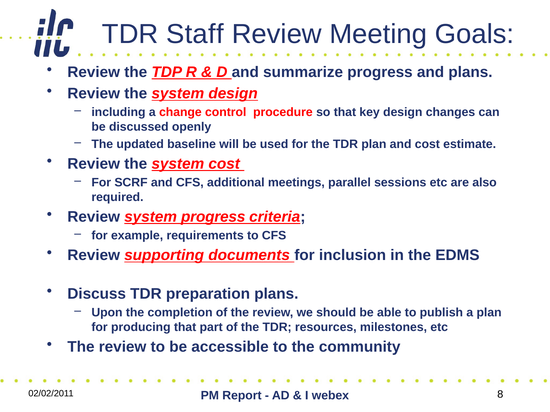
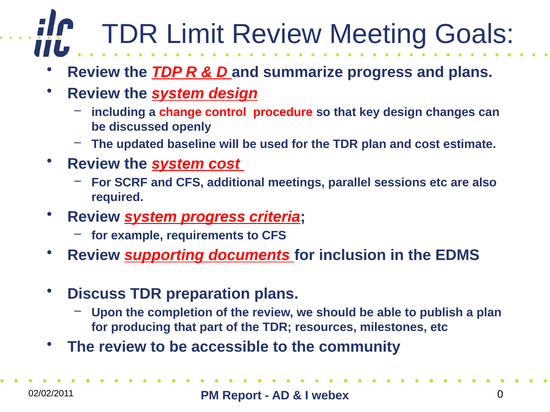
Staff: Staff -> Limit (195, 34)
8: 8 -> 0 (500, 395)
